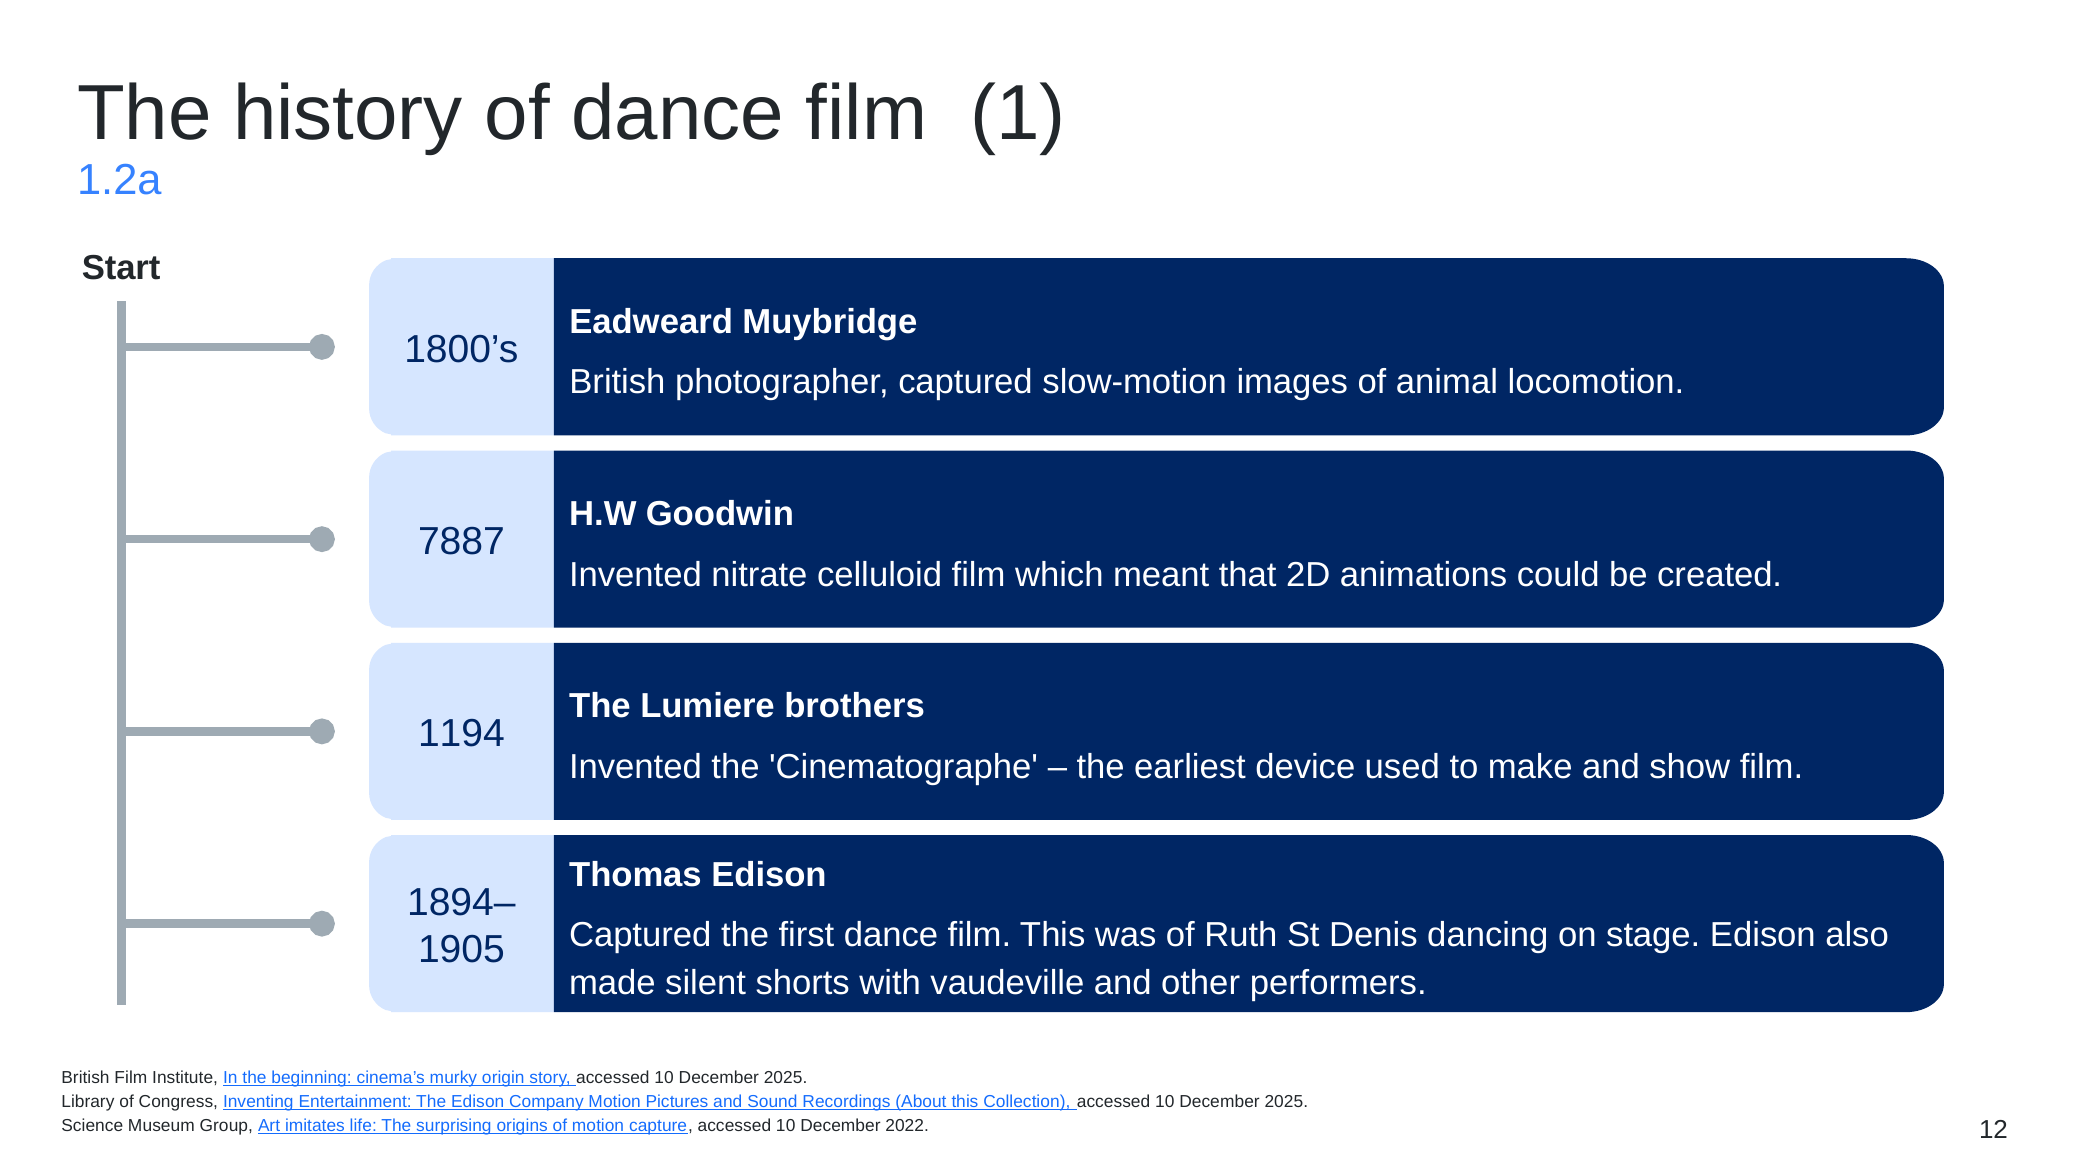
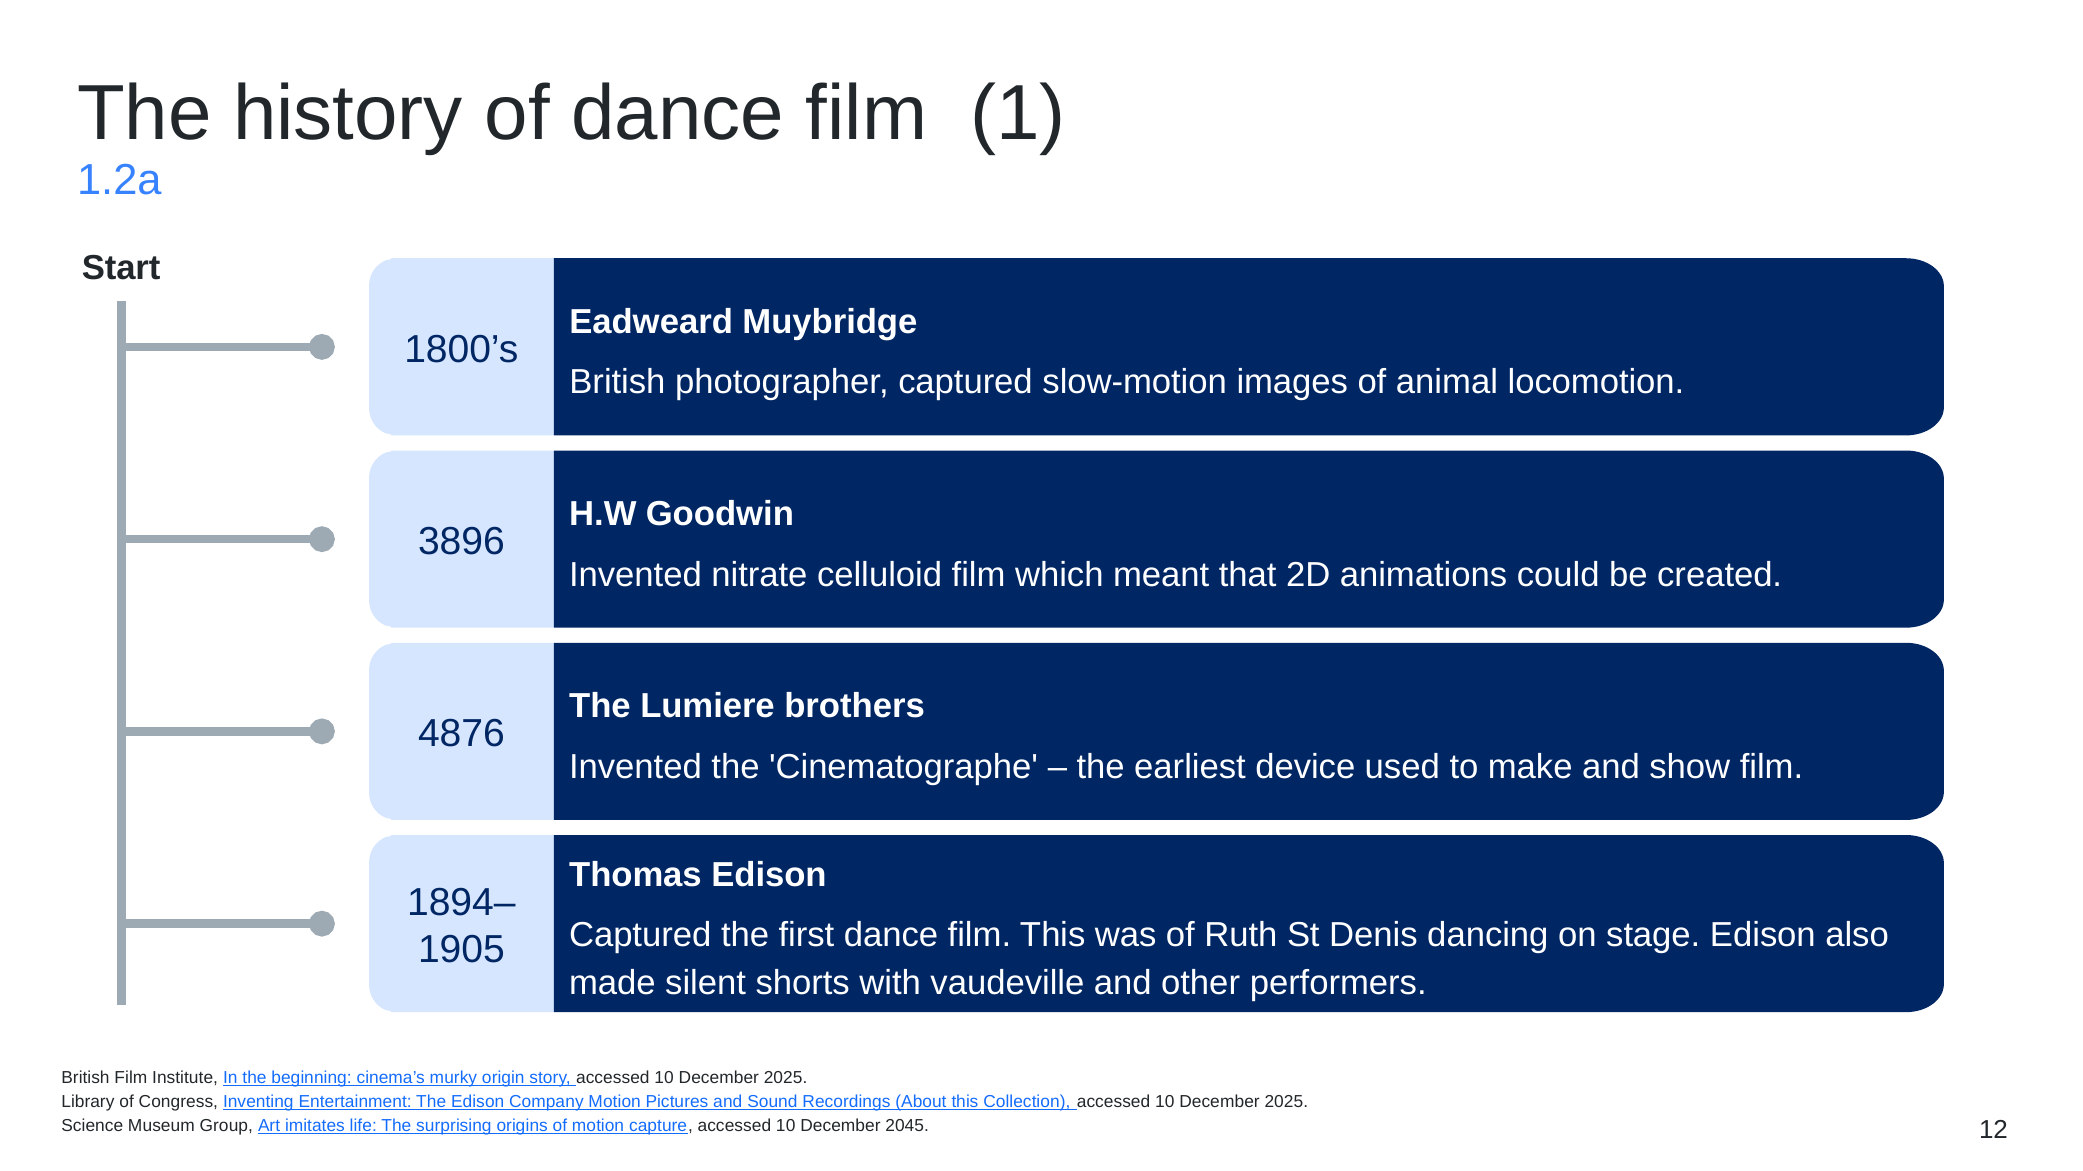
7887: 7887 -> 3896 (461, 542)
1194: 1194 -> 4876 (461, 735)
2022: 2022 -> 2045 (907, 1126)
